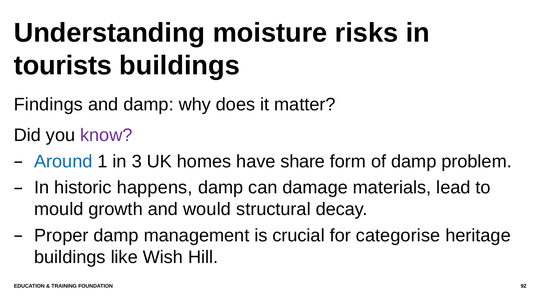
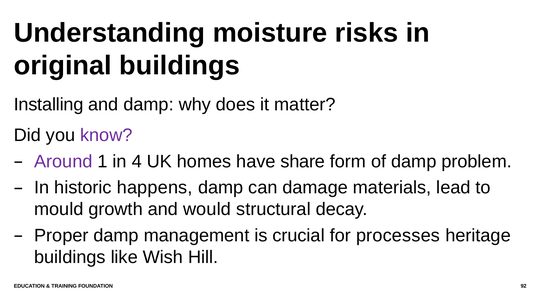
tourists: tourists -> original (63, 66)
Findings: Findings -> Installing (49, 105)
Around colour: blue -> purple (63, 162)
3: 3 -> 4 (137, 162)
categorise: categorise -> processes (398, 236)
